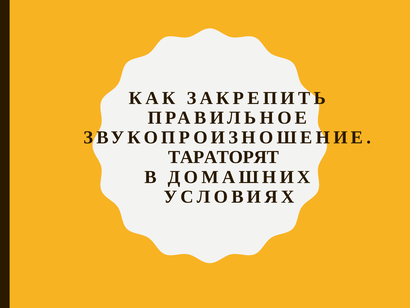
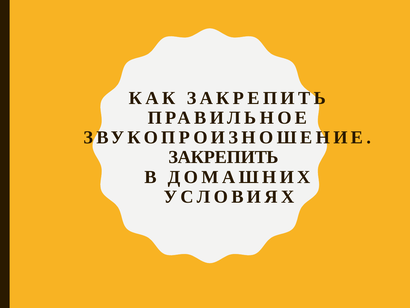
ТАРАТОРЯТ: ТАРАТОРЯТ -> ЗАКРЕПИТЬ (224, 157)
